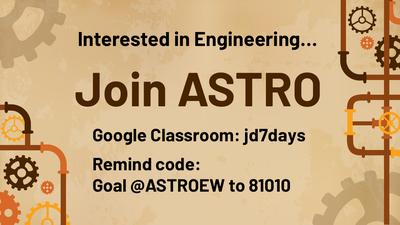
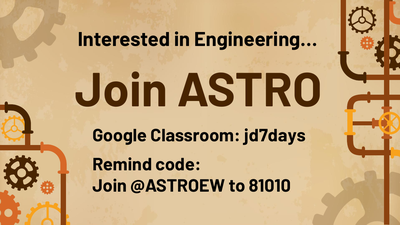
Goal: Goal -> Join (110, 186)
